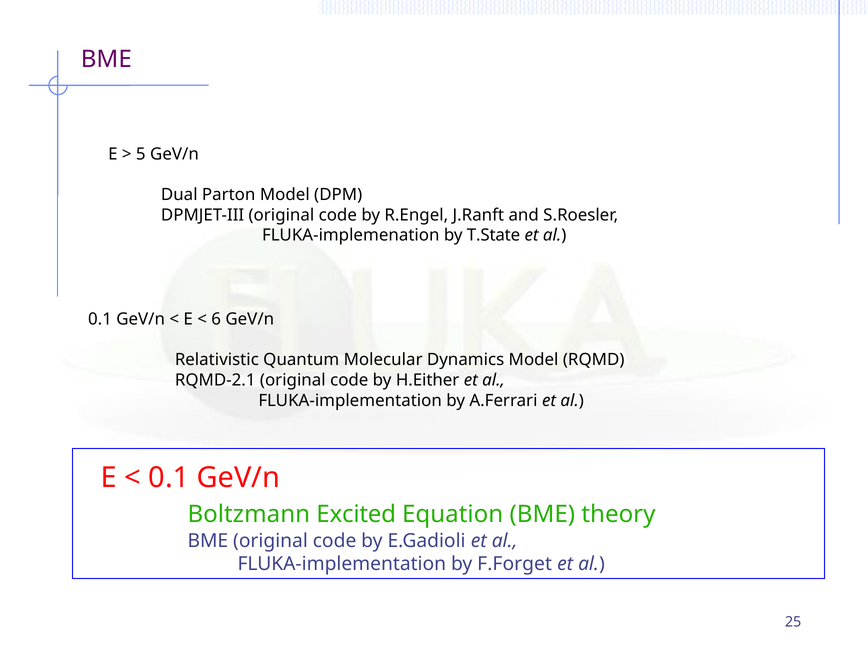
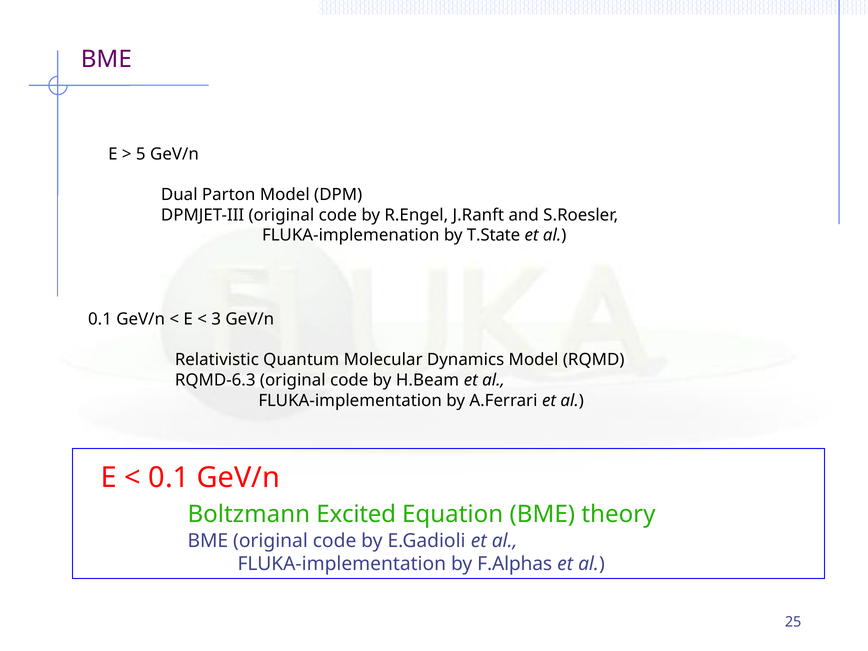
6: 6 -> 3 (216, 319)
RQMD-2.1: RQMD-2.1 -> RQMD-6.3 (215, 380)
H.Either: H.Either -> H.Beam (427, 380)
F.Forget: F.Forget -> F.Alphas (515, 564)
